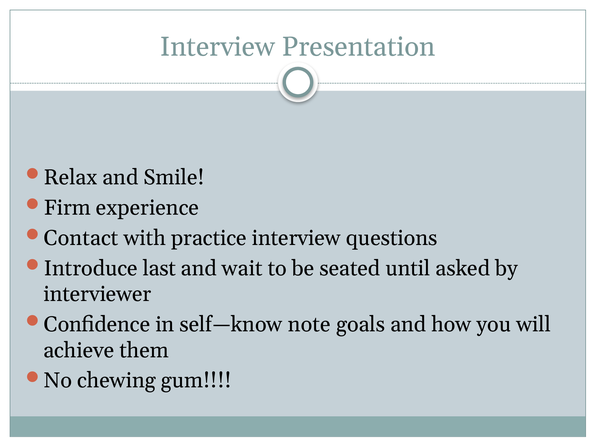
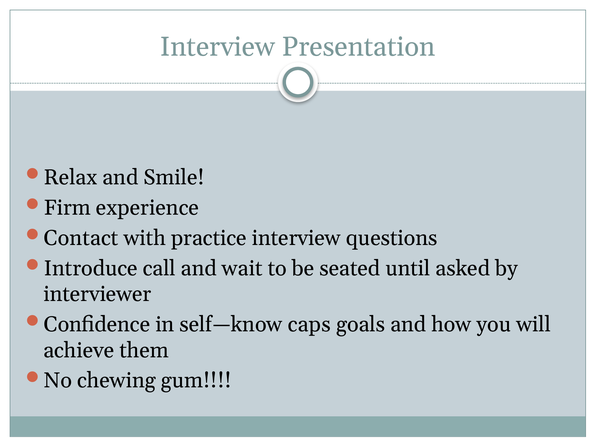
last: last -> call (159, 268)
note: note -> caps (309, 324)
